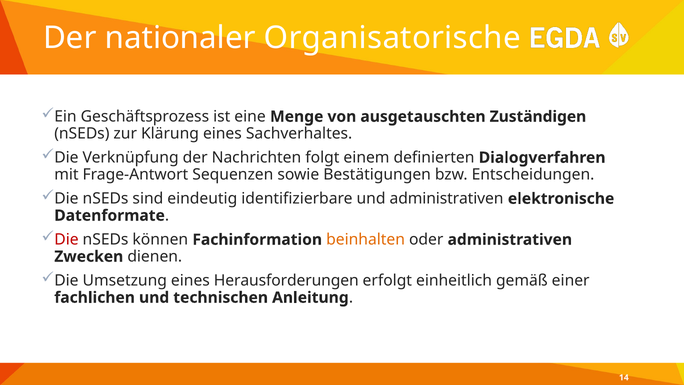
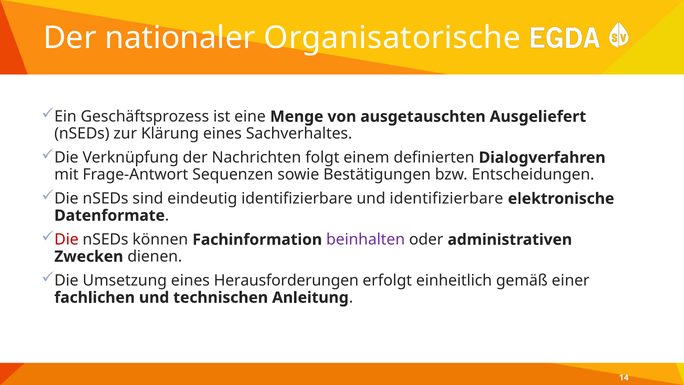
Zuständigen: Zuständigen -> Ausgeliefert (538, 117)
und administrativen: administrativen -> identifizierbare (446, 199)
beinhalten colour: orange -> purple (366, 239)
